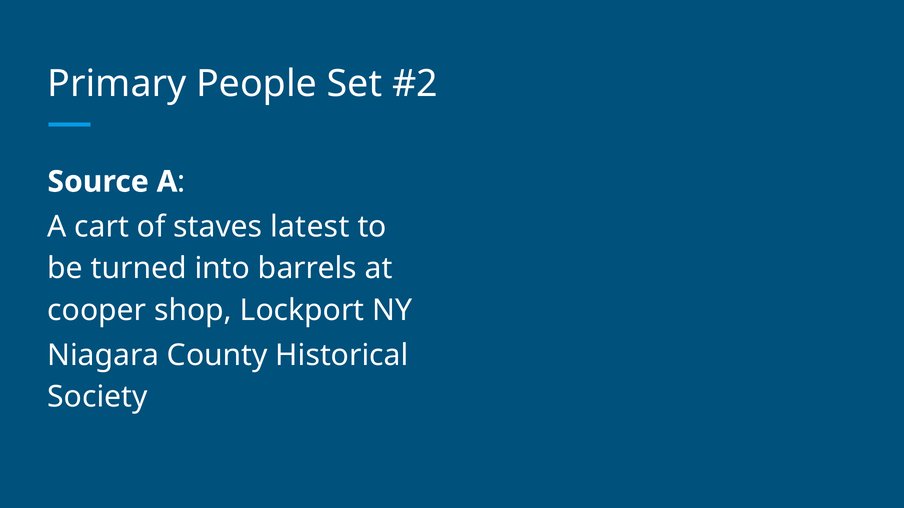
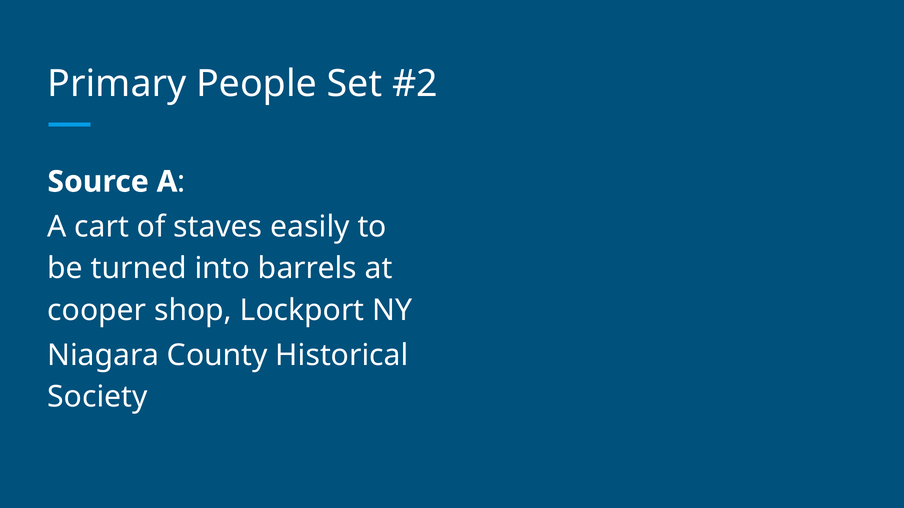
latest: latest -> easily (310, 227)
